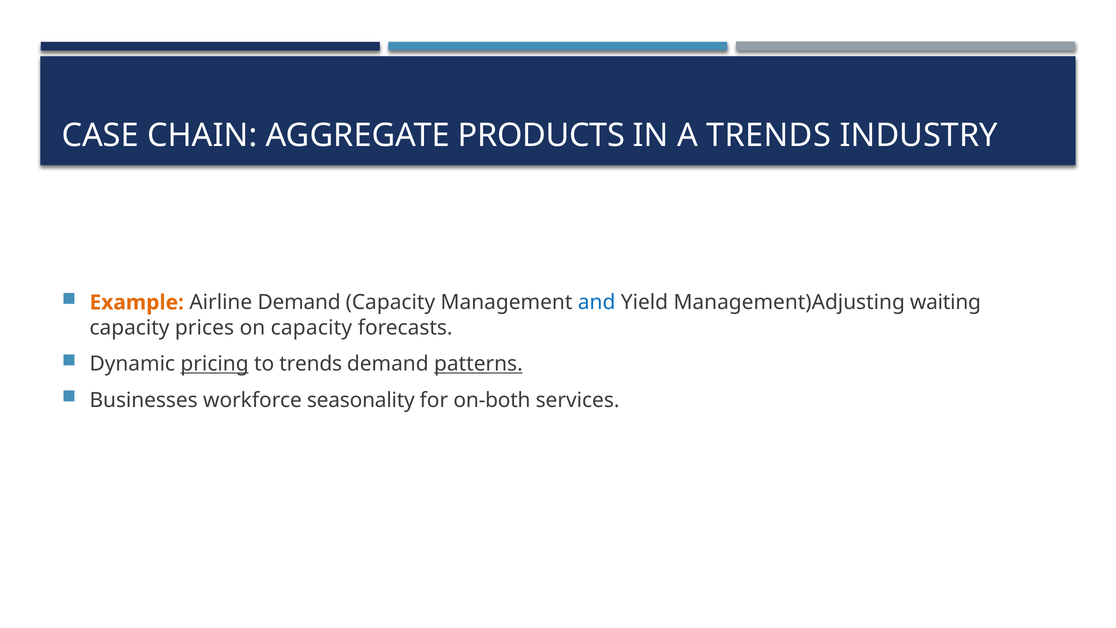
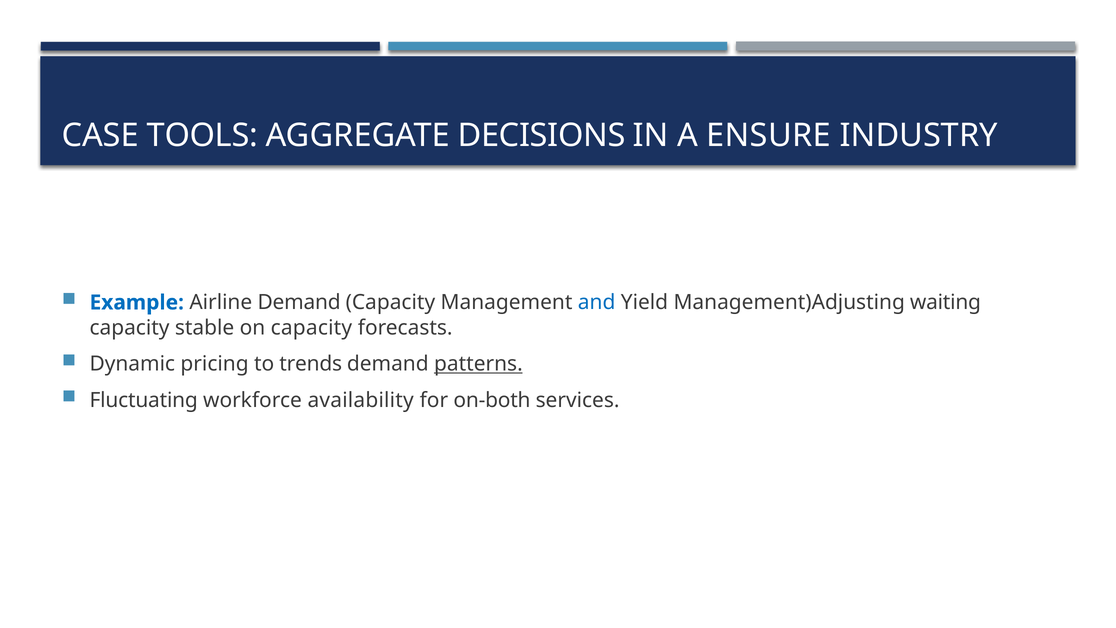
CHAIN: CHAIN -> TOOLS (202, 136)
PRODUCTS: PRODUCTS -> DECISIONS (542, 136)
A TRENDS: TRENDS -> ENSURE (769, 136)
Example colour: orange -> blue (137, 302)
prices: prices -> stable (205, 328)
pricing underline: present -> none (215, 364)
Businesses: Businesses -> Fluctuating (144, 400)
seasonality: seasonality -> availability (361, 400)
